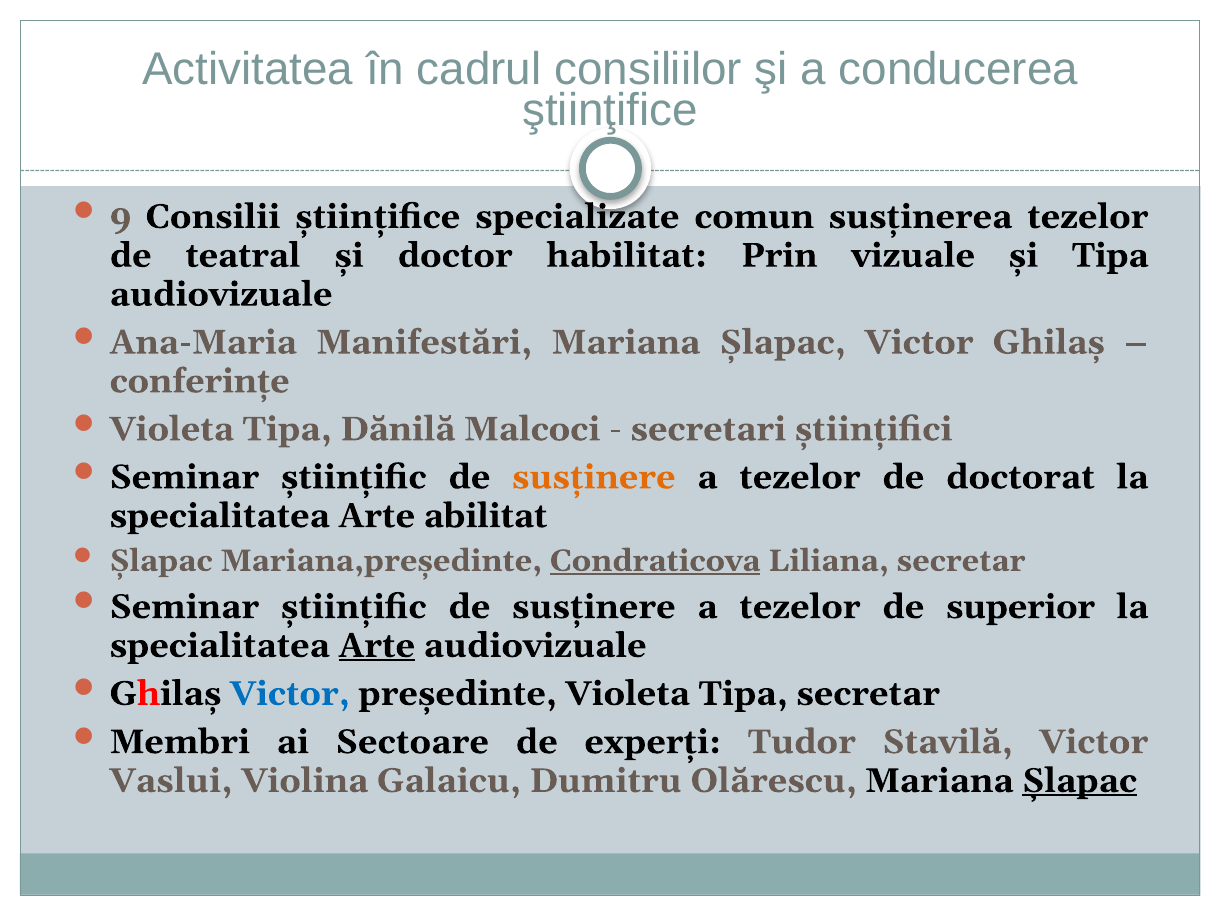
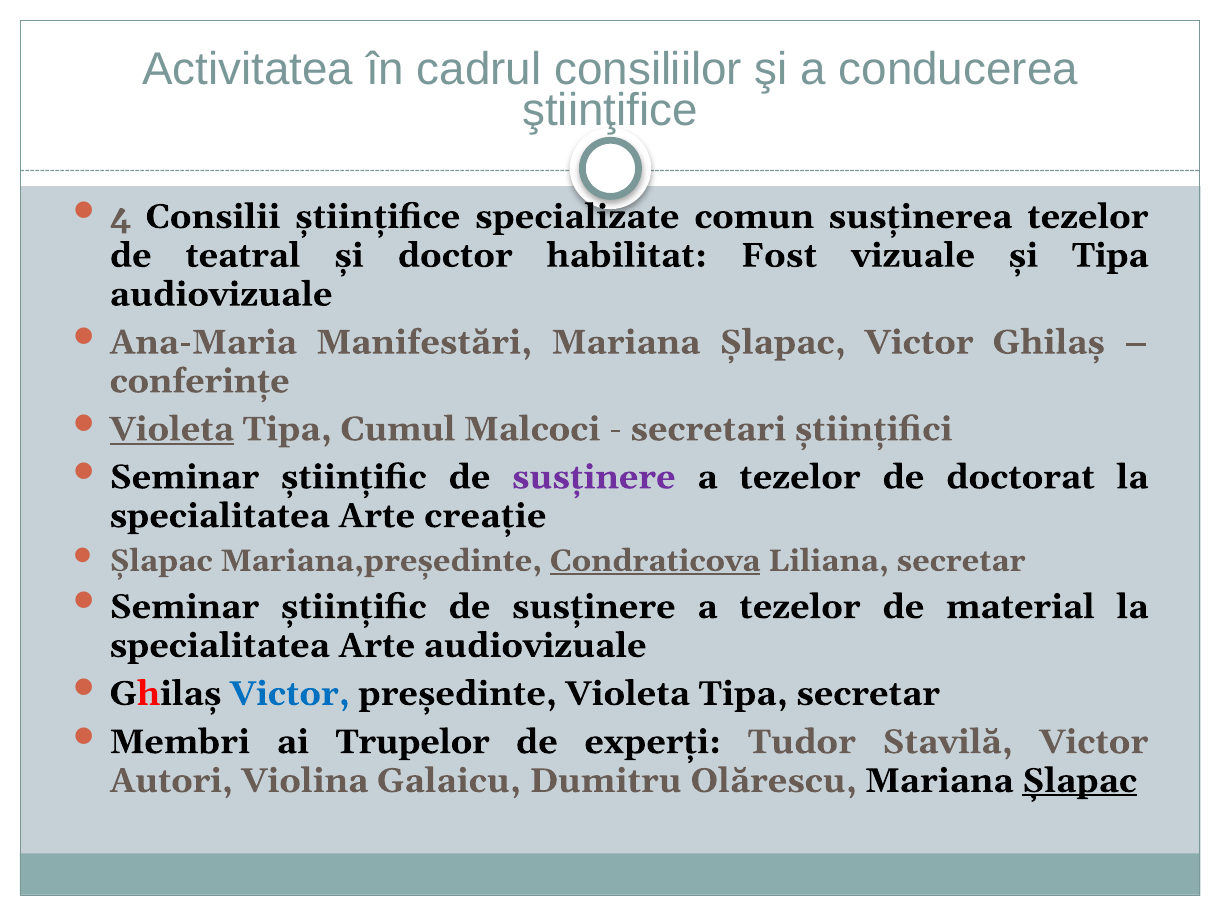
9: 9 -> 4 (120, 217)
Prin: Prin -> Fost (779, 255)
Violeta underline: none -> present (172, 429)
Dănilă: Dănilă -> Cumul (398, 429)
susţinere colour: orange -> purple (594, 477)
abilitat: abilitat -> creaţie (485, 516)
superior: superior -> material (1020, 607)
Arte underline: present -> none (377, 645)
Sectoare: Sectoare -> Trupelor (413, 742)
Vaslui: Vaslui -> Autori (171, 781)
